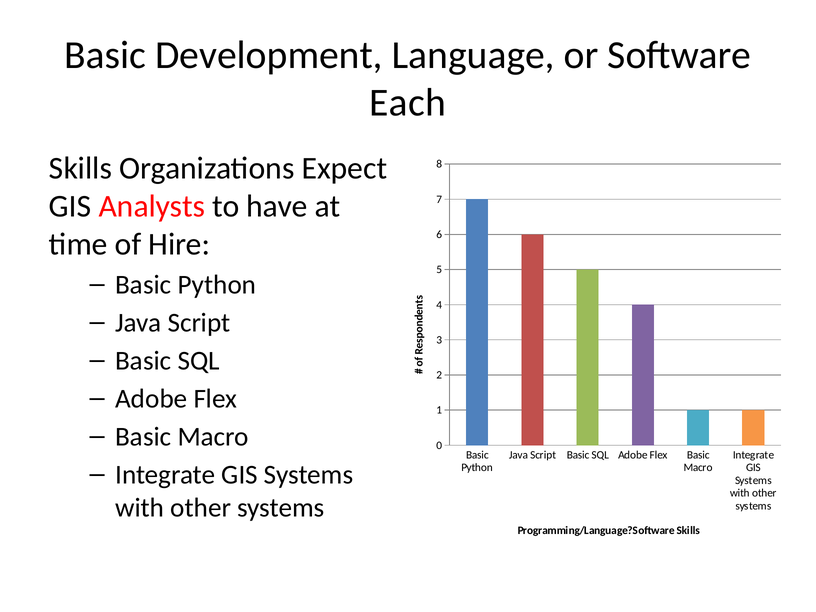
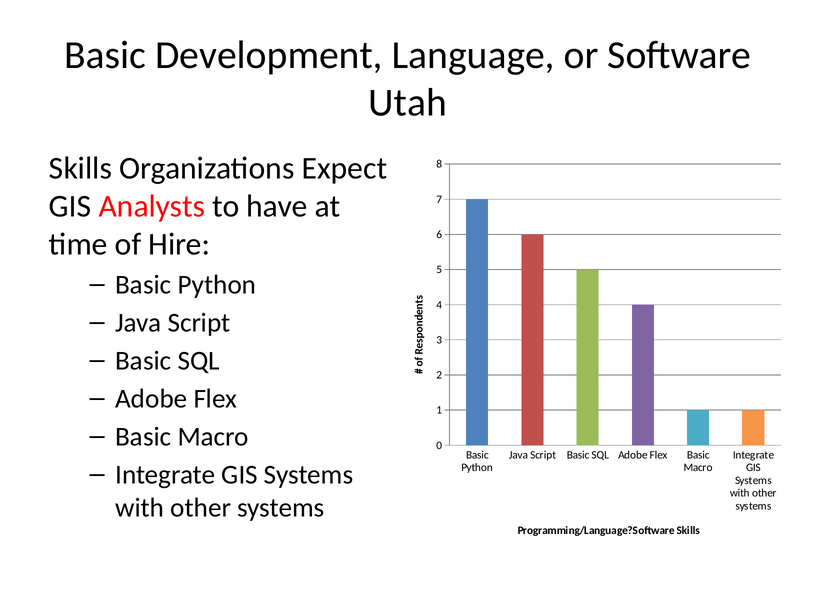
Each: Each -> Utah (408, 103)
